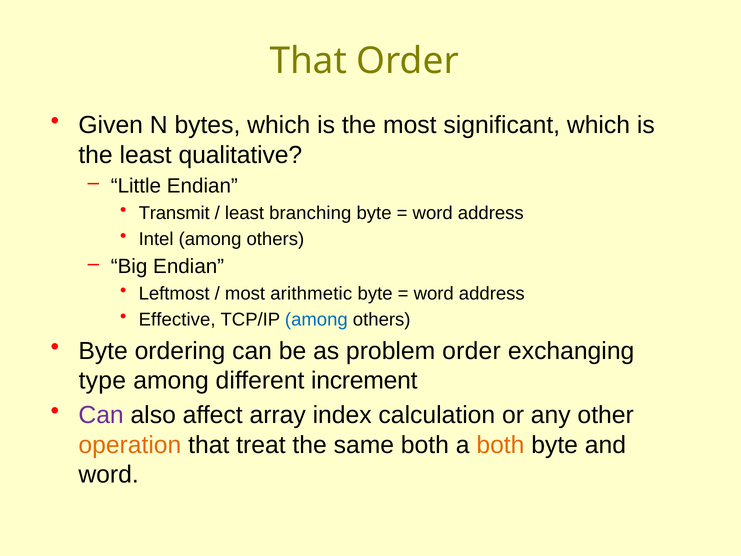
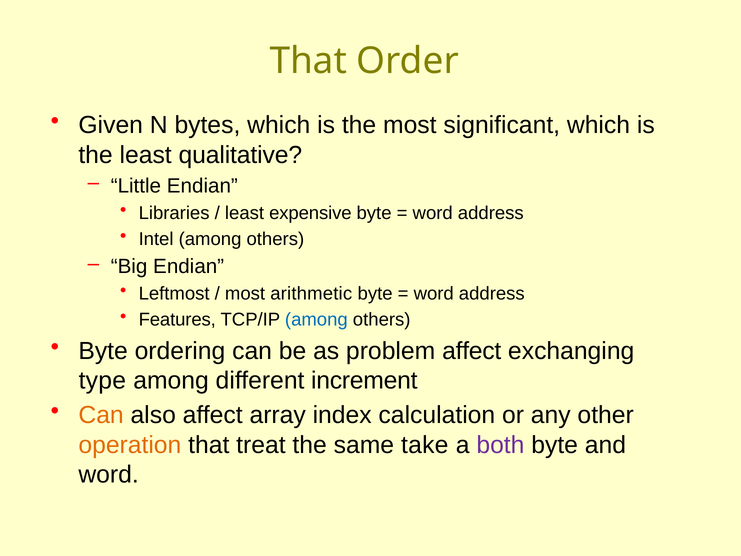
Transmit: Transmit -> Libraries (174, 213)
branching: branching -> expensive (310, 213)
Effective: Effective -> Features (177, 320)
problem order: order -> affect (472, 351)
Can colour: purple -> orange (101, 415)
same both: both -> take (425, 445)
both colour: orange -> purple (500, 445)
